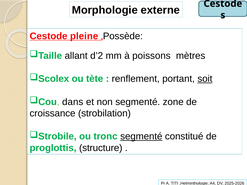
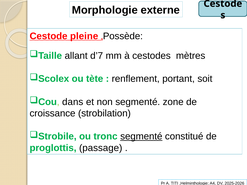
d’2: d’2 -> d’7 (97, 56)
poissons: poissons -> cestodes (151, 56)
soit underline: present -> none (205, 79)
structure: structure -> passage (101, 148)
